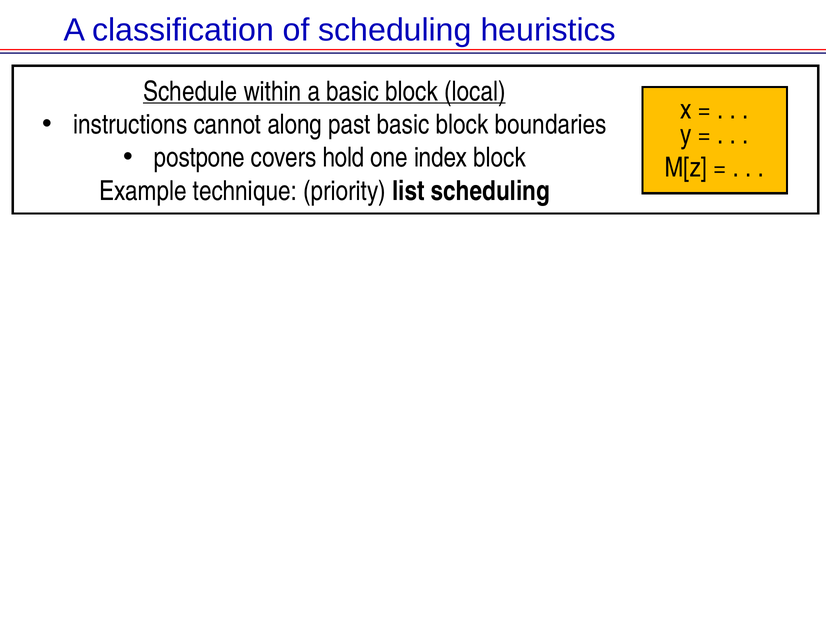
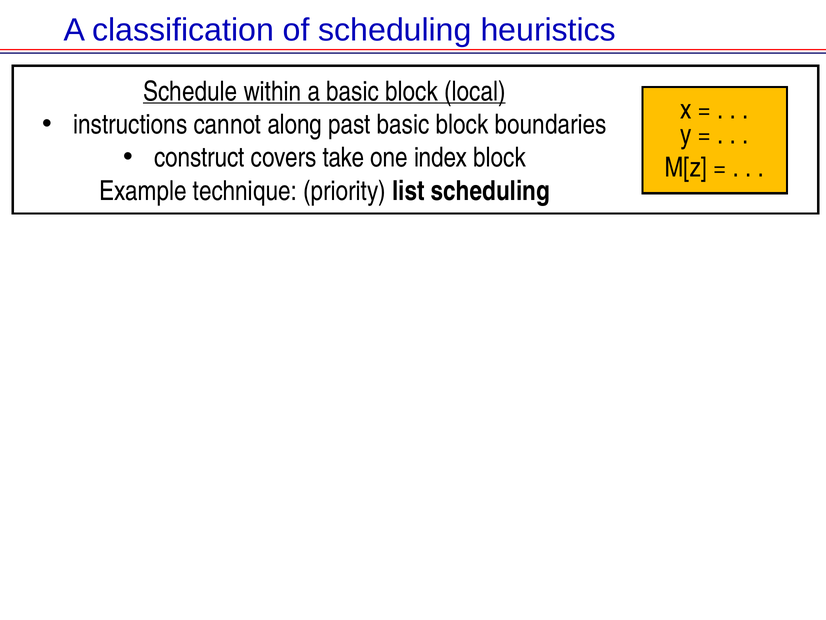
postpone: postpone -> construct (199, 158)
hold: hold -> take (343, 158)
